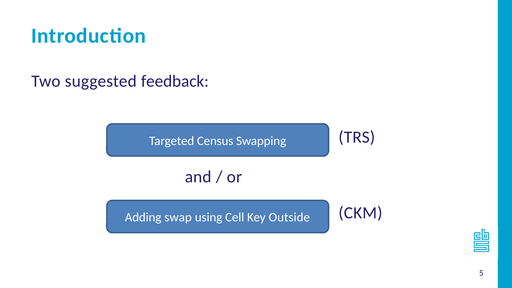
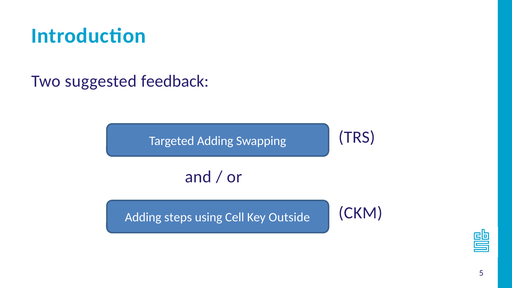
Targeted Census: Census -> Adding (215, 141)
swap: swap -> steps (178, 217)
